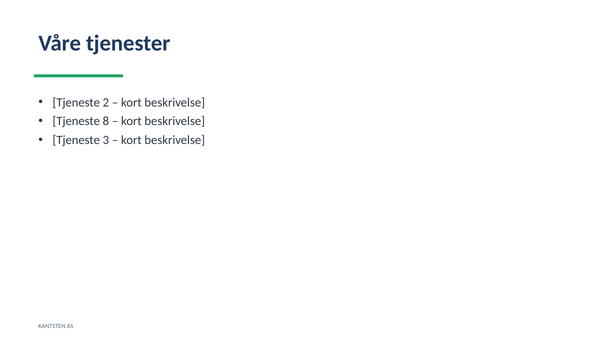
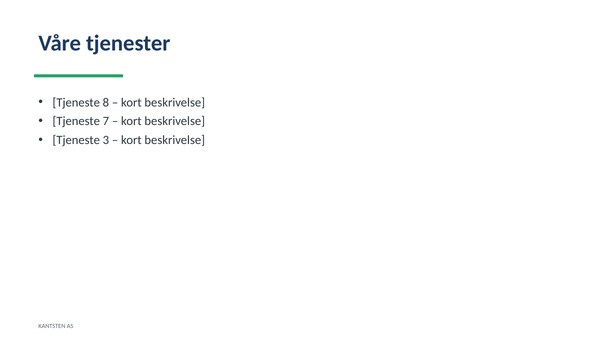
2: 2 -> 8 (106, 102)
8: 8 -> 7 (106, 121)
